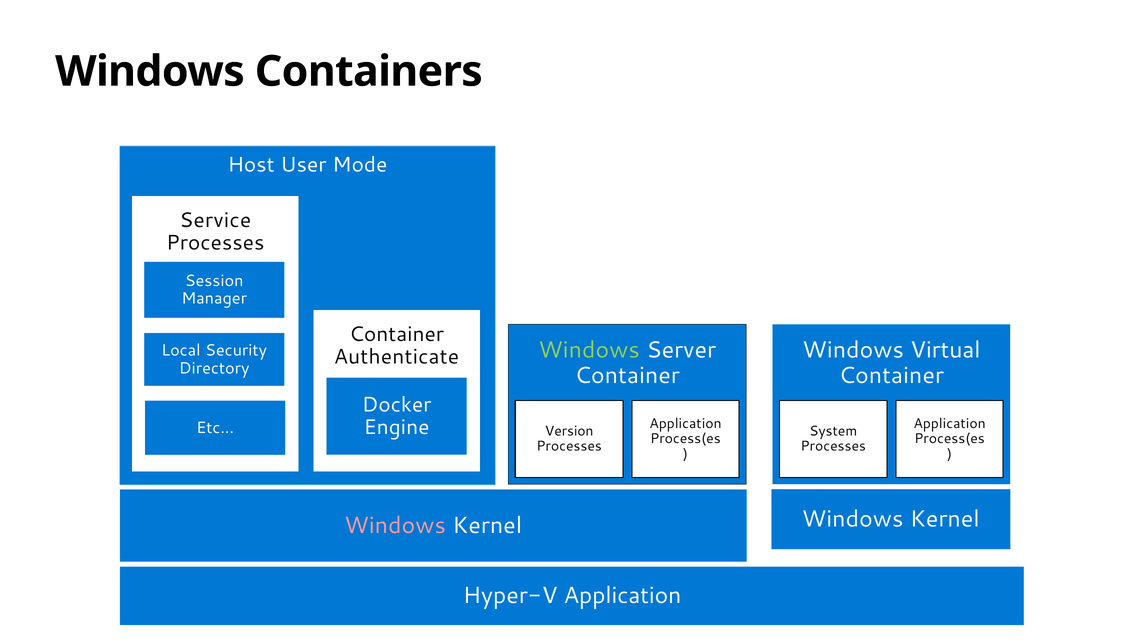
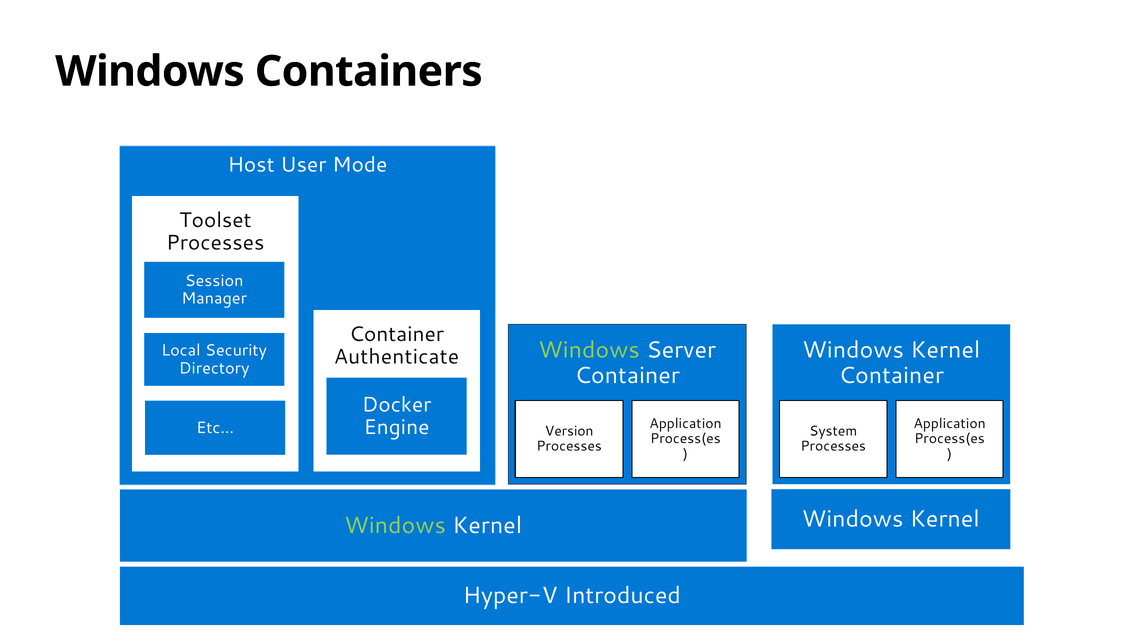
Service: Service -> Toolset (215, 220)
Virtual: Virtual -> Kernel (945, 350)
Windows colour: pink -> light green (395, 525)
Hyper-V Application: Application -> Introduced (622, 596)
